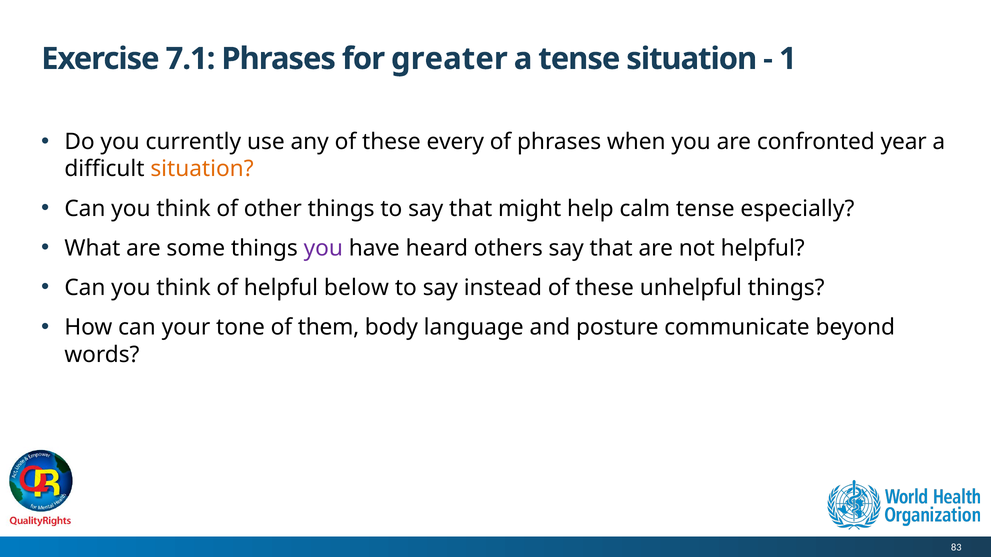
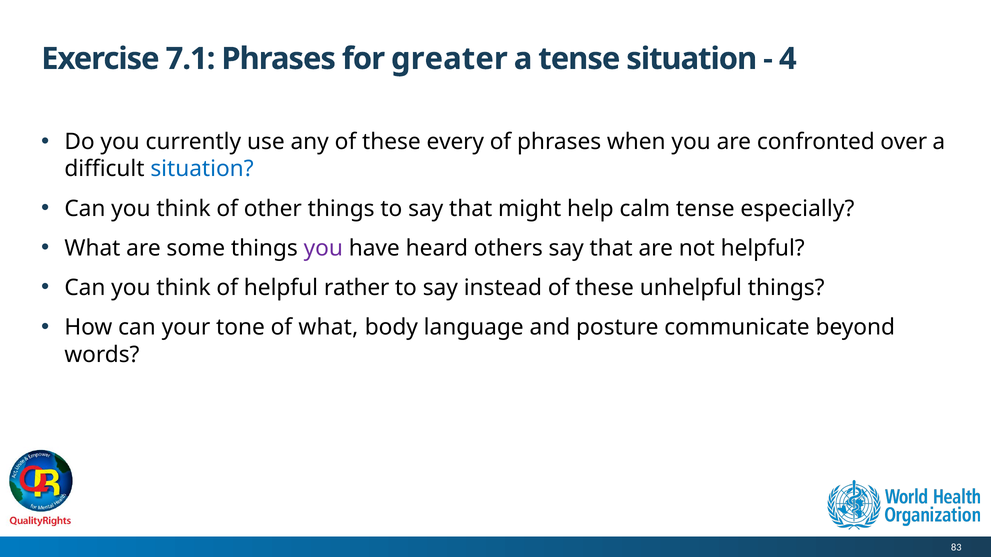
1: 1 -> 4 (788, 59)
year: year -> over (904, 142)
situation colour: orange -> blue (202, 169)
below: below -> rather (357, 288)
of them: them -> what (328, 328)
